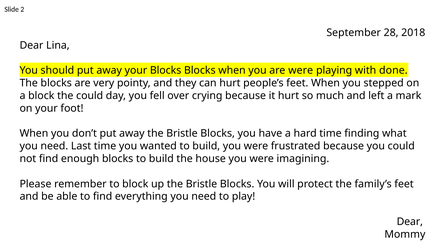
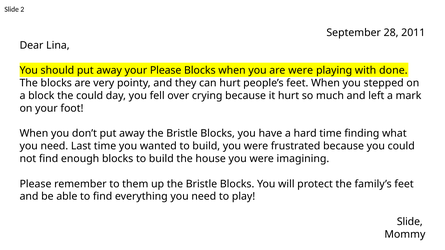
2018: 2018 -> 2011 (413, 33)
your Blocks: Blocks -> Please (166, 71)
to block: block -> them (135, 184)
Dear: Dear -> Slide (410, 222)
